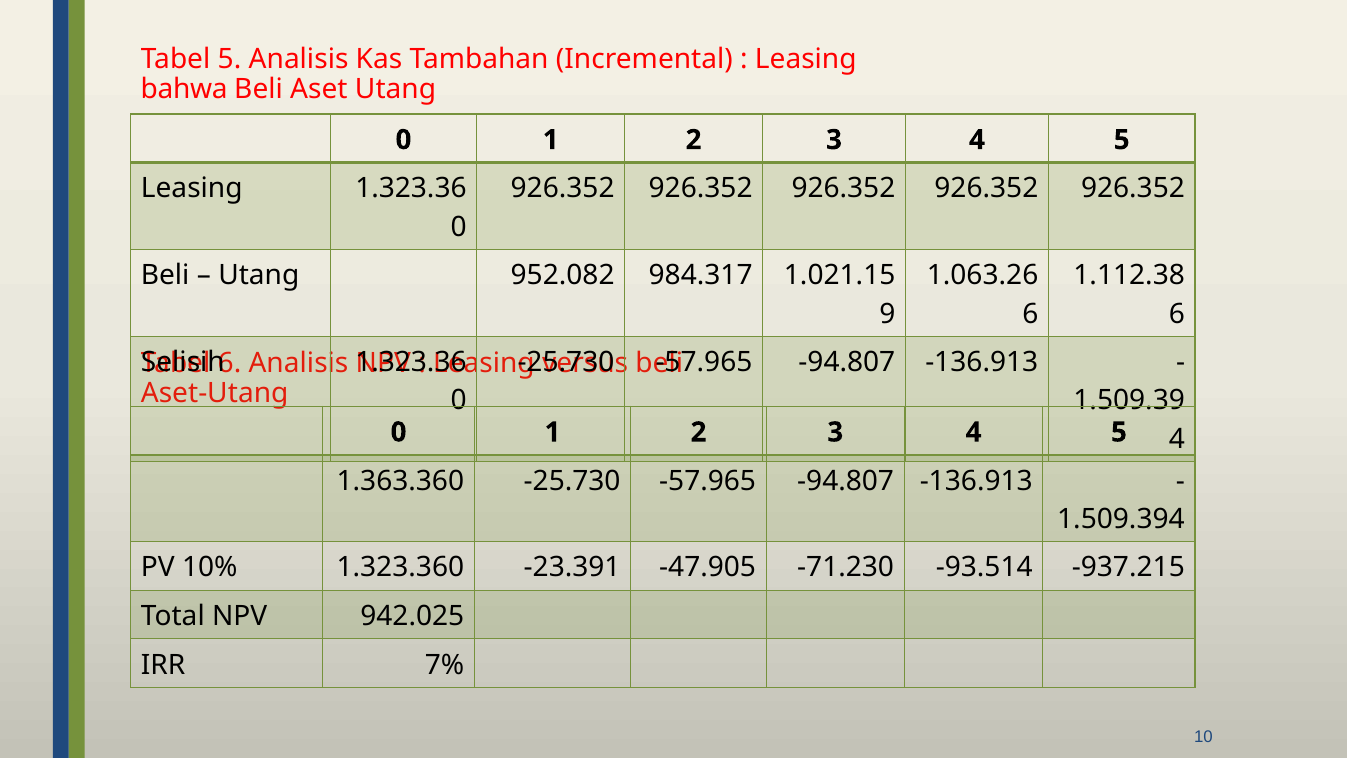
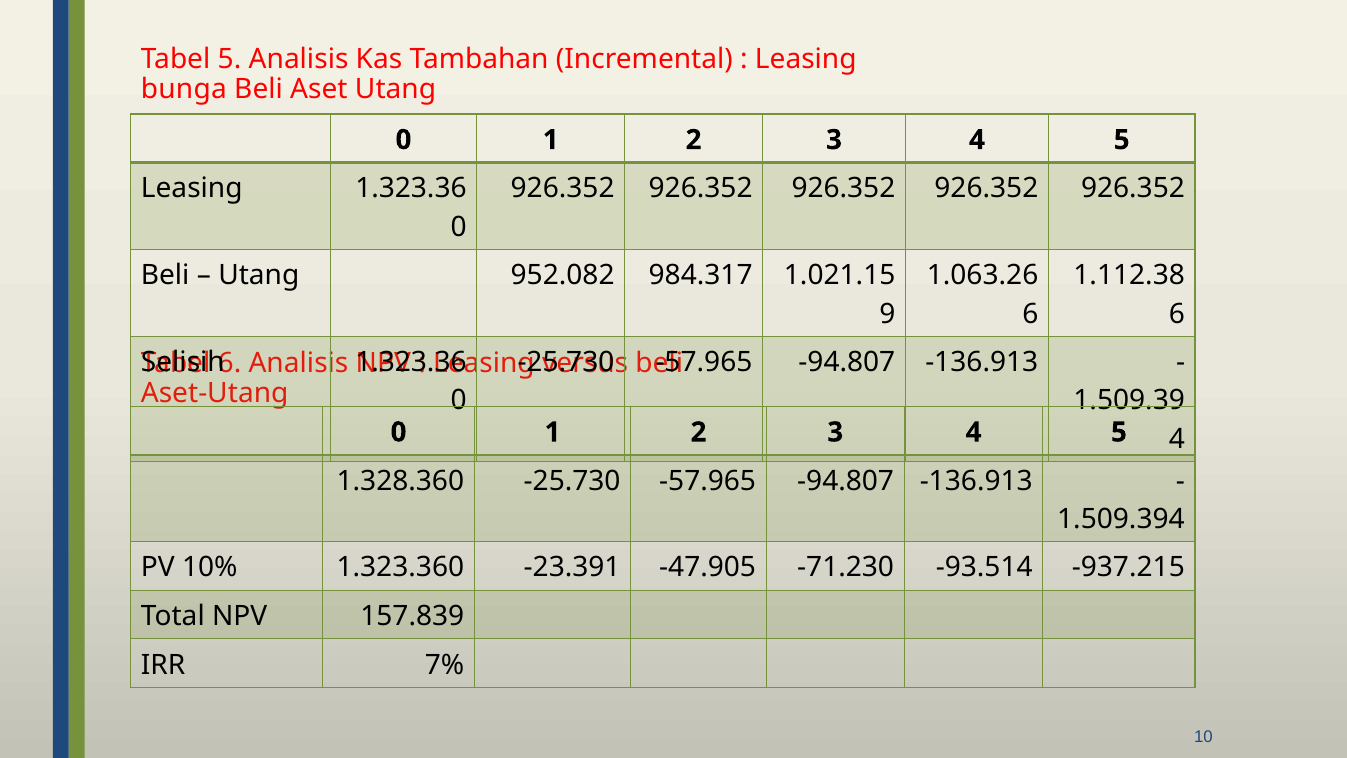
bahwa: bahwa -> bunga (184, 89)
1.363.360: 1.363.360 -> 1.328.360 (400, 481)
942.025: 942.025 -> 157.839 (412, 616)
